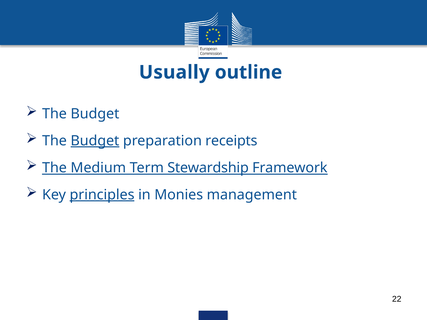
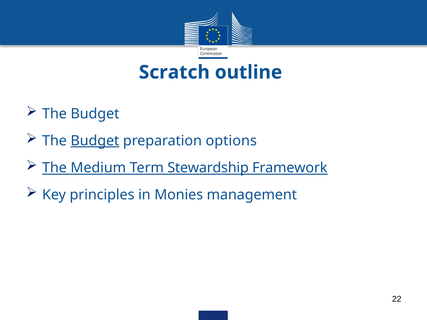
Usually: Usually -> Scratch (174, 72)
receipts: receipts -> options (231, 141)
principles underline: present -> none (102, 195)
